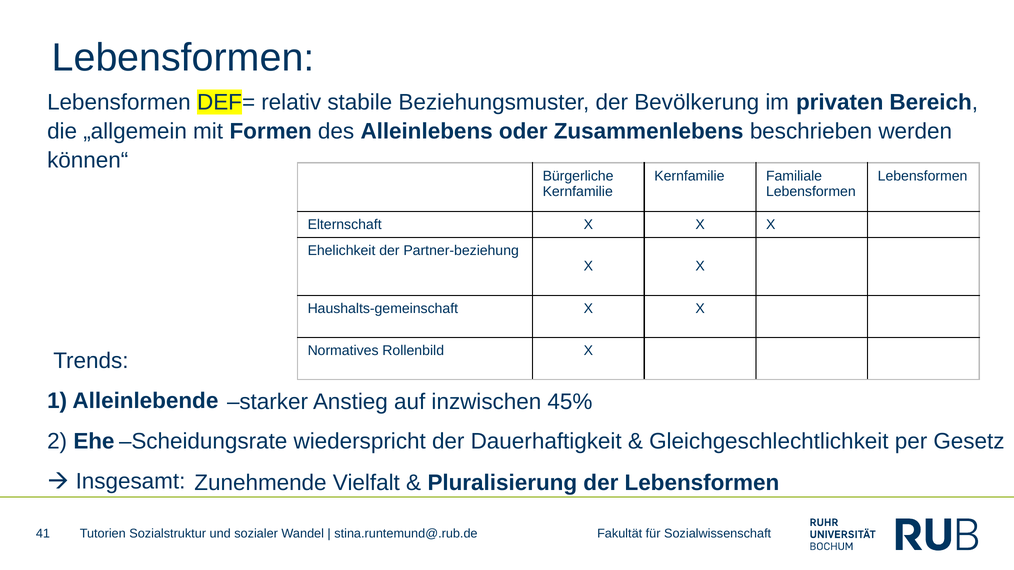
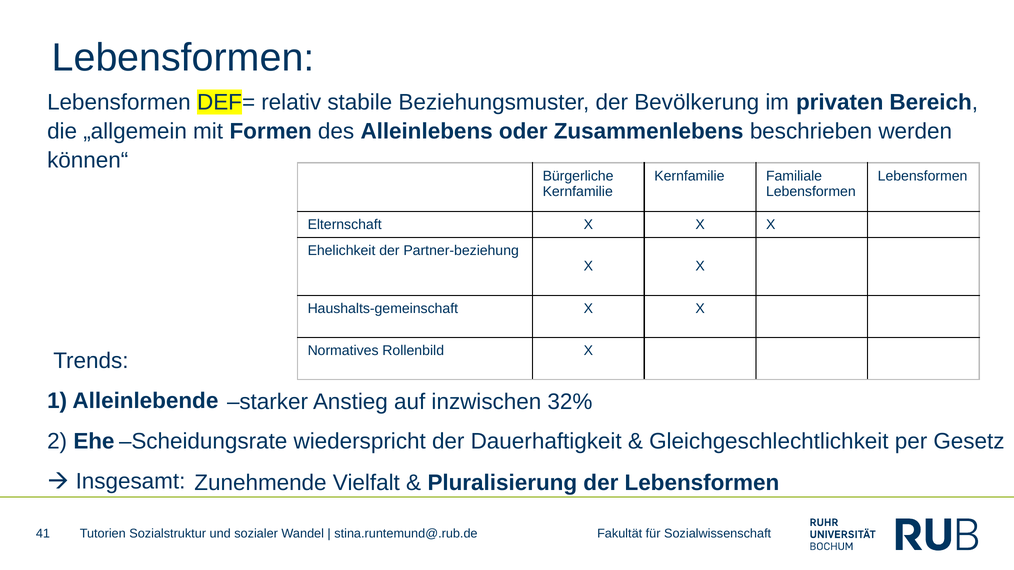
45%: 45% -> 32% (570, 402)
